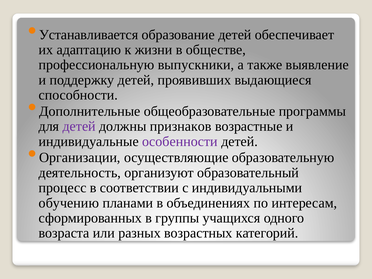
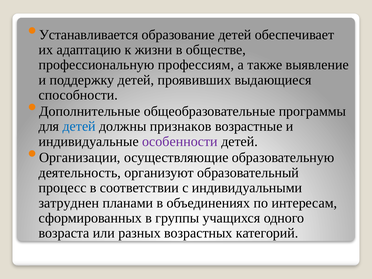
выпускники: выпускники -> профессиям (196, 65)
детей colour: purple -> blue (79, 126)
обучению: обучению -> затруднен (69, 203)
